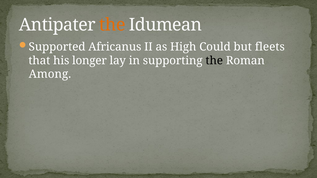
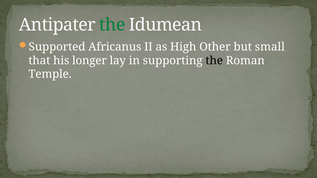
the colour: orange -> green (112, 25)
Could: Could -> Other (215, 47)
fleets: fleets -> small (270, 47)
Among: Among -> Temple (50, 74)
